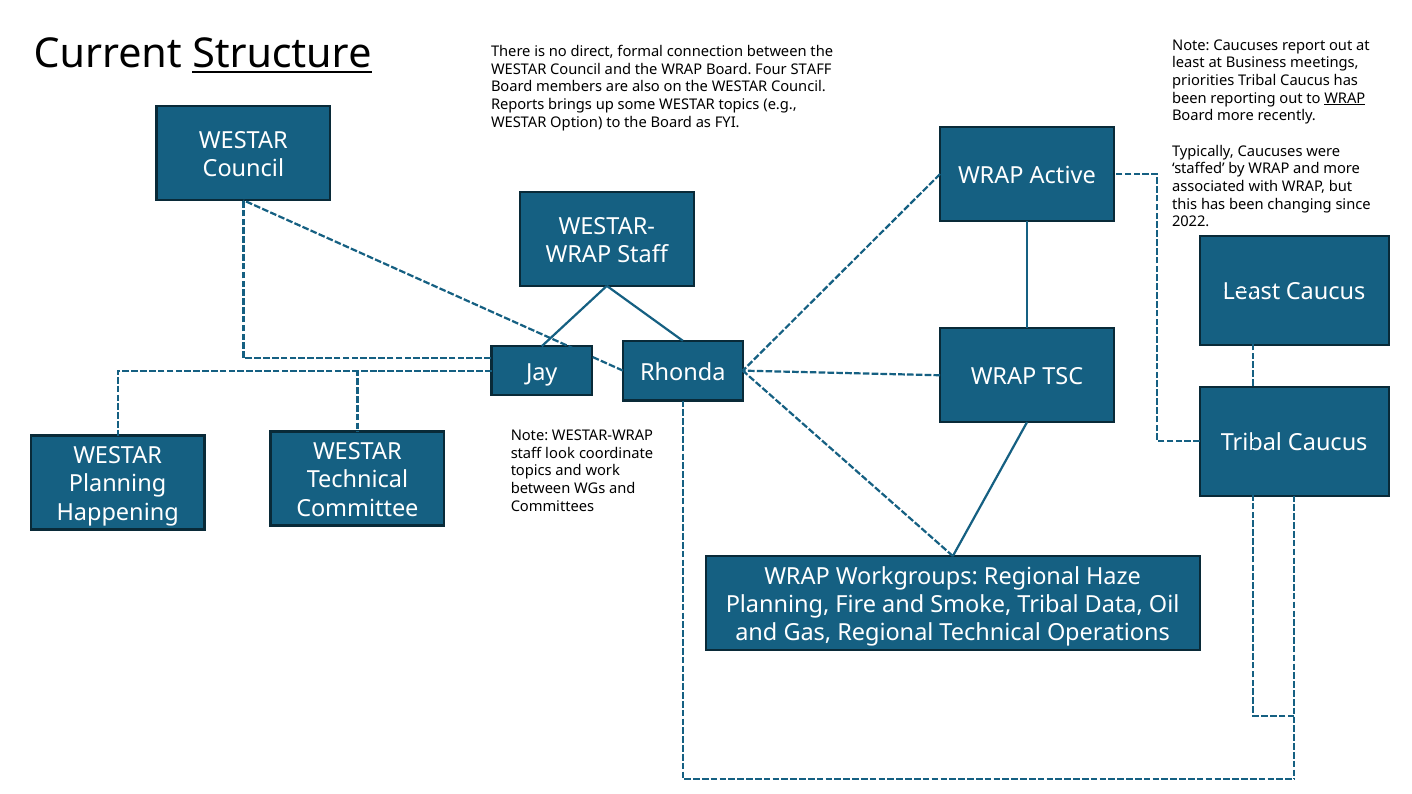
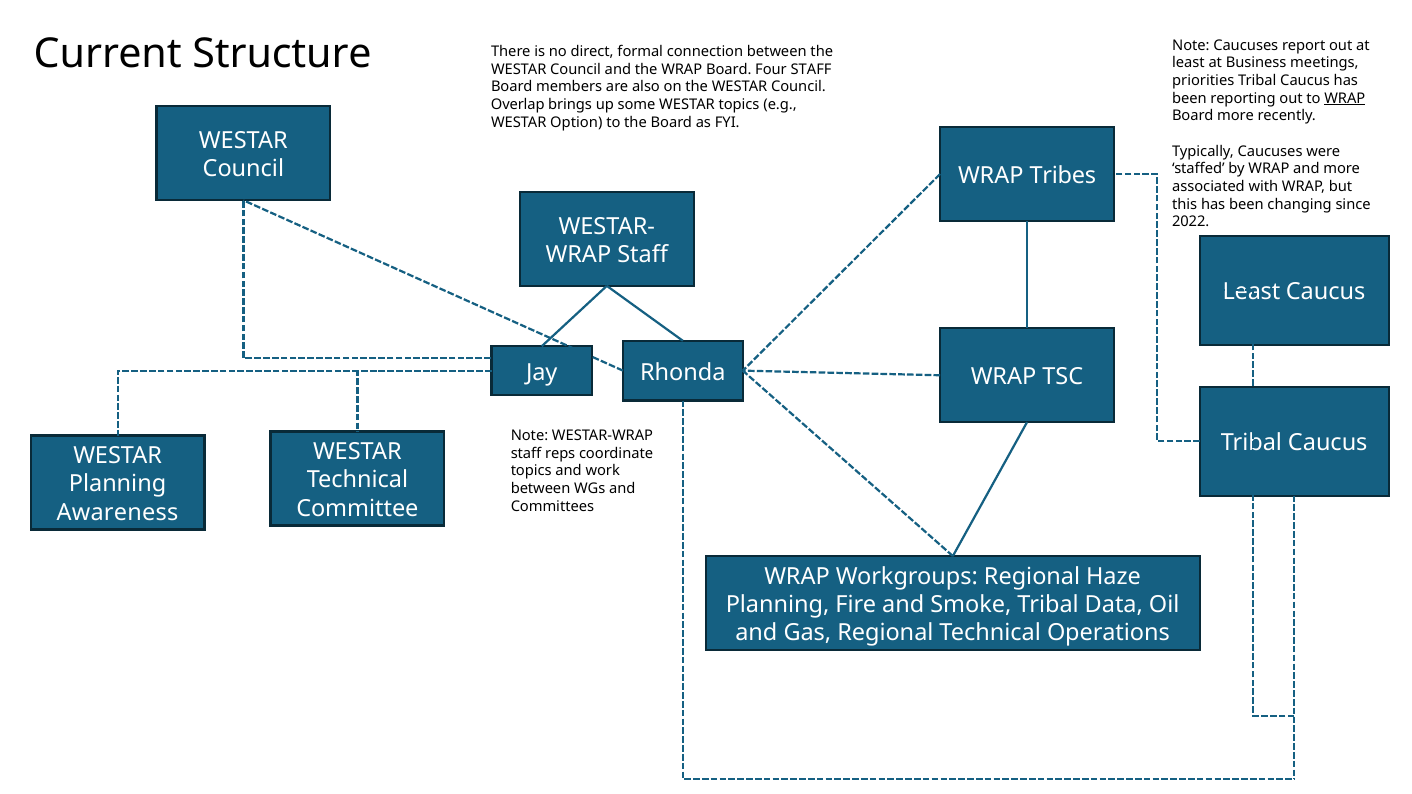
Structure underline: present -> none (282, 54)
Reports: Reports -> Overlap (518, 105)
Active: Active -> Tribes (1063, 176)
look: look -> reps (560, 453)
Happening: Happening -> Awareness (118, 513)
